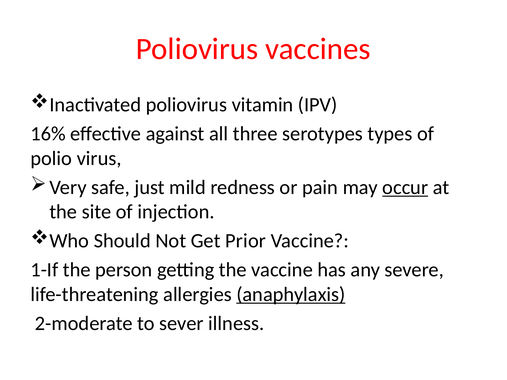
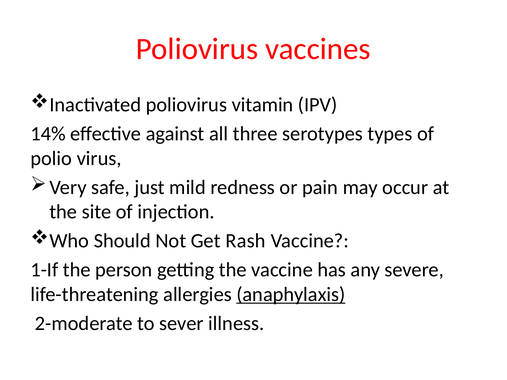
16%: 16% -> 14% (48, 134)
occur underline: present -> none (405, 187)
Prior: Prior -> Rash (246, 241)
